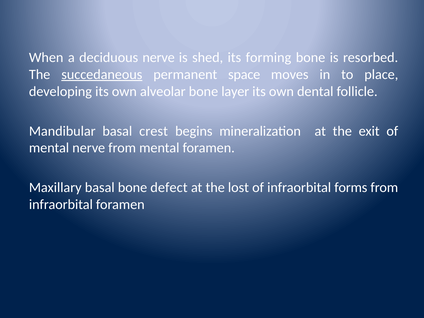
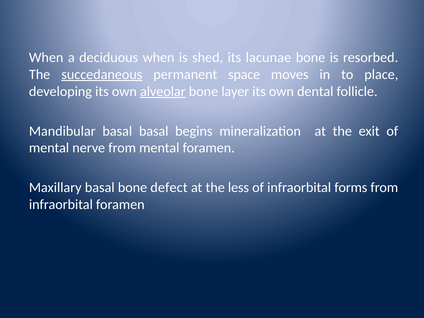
deciduous nerve: nerve -> when (159, 58)
forming: forming -> lacunae (268, 58)
alveolar underline: none -> present (163, 91)
basal crest: crest -> basal (154, 131)
lost: lost -> less (239, 188)
